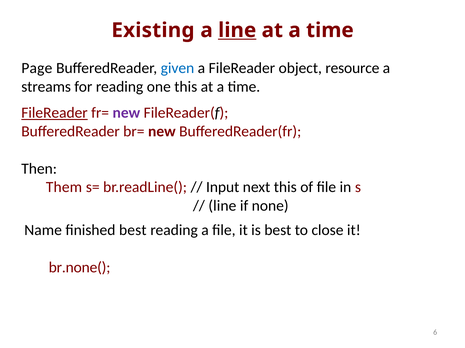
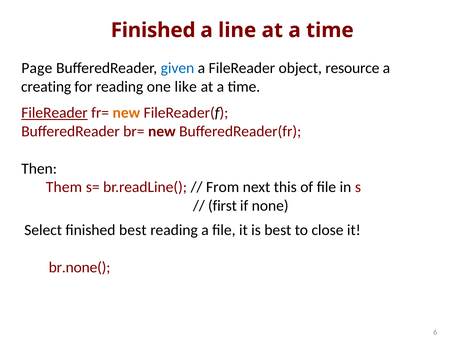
Existing: Existing -> Finished (153, 30)
line underline: present -> none (237, 30)
streams: streams -> creating (46, 87)
one this: this -> like (186, 87)
new colour: purple -> orange (126, 113)
Input: Input -> From (223, 188)
line: line -> first (222, 206)
Name: Name -> Select (43, 231)
